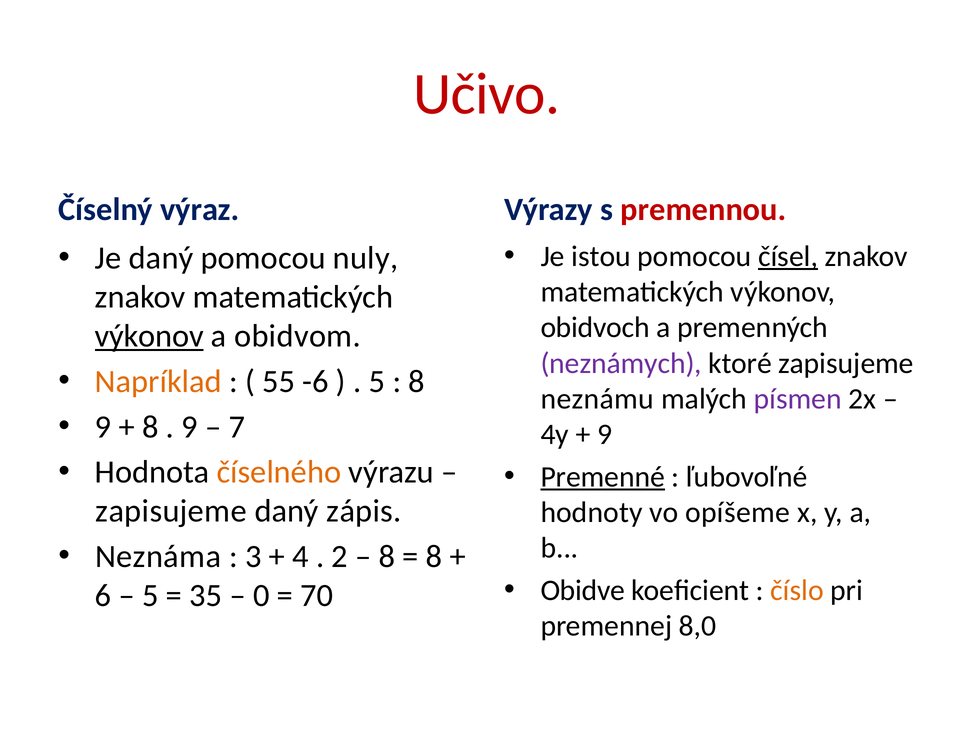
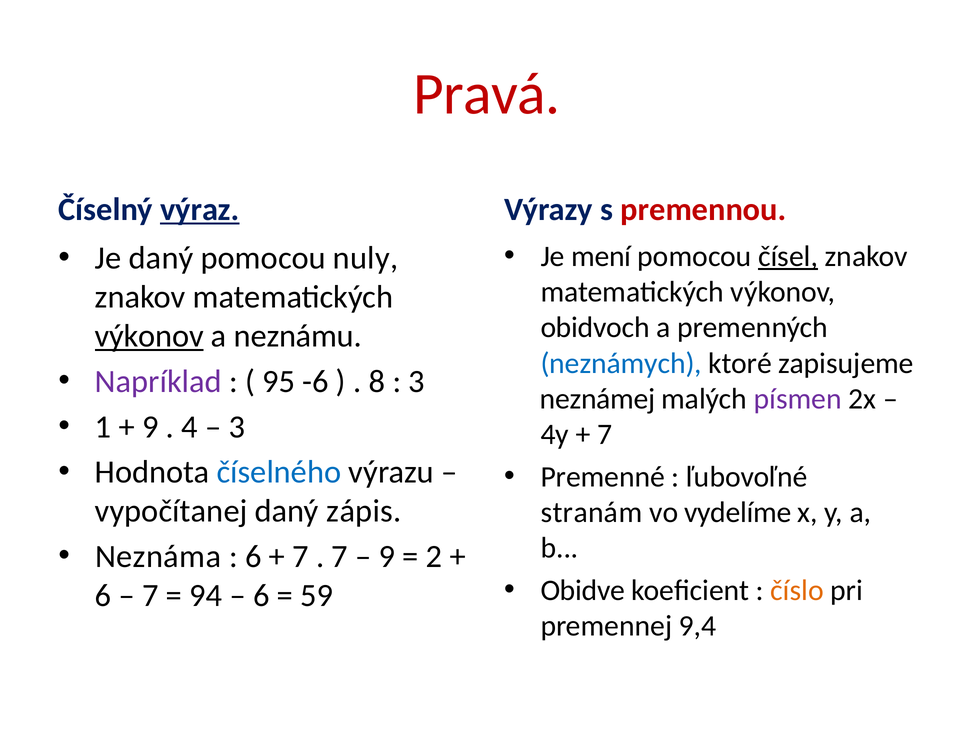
Učivo: Učivo -> Pravá (487, 94)
výraz underline: none -> present (200, 209)
istou: istou -> mení (601, 256)
obidvom: obidvom -> neznámu (298, 336)
neznámych colour: purple -> blue (621, 363)
Napríklad colour: orange -> purple (158, 381)
55: 55 -> 95 (279, 381)
5: 5 -> 8 (377, 381)
8: 8 -> 3 (417, 381)
neznámu: neznámu -> neznámej (598, 399)
9: 9 -> 1 (103, 427)
8: 8 -> 9 (150, 427)
9: 9 -> 4 (189, 427)
7: 7 -> 3 (237, 427)
9: 9 -> 7 (605, 435)
číselného colour: orange -> blue (279, 472)
Premenné underline: present -> none (603, 477)
zapisujeme: zapisujeme -> vypočítanej (171, 511)
hodnoty: hodnoty -> stranám (591, 512)
opíšeme: opíšeme -> vydelíme (738, 512)
3: 3 -> 6 (253, 556)
4: 4 -> 7 (300, 556)
2: 2 -> 7 (340, 556)
8: 8 -> 9 (387, 556)
8: 8 -> 2 (434, 556)
5: 5 -> 7 (150, 595)
35: 35 -> 94 (206, 595)
0: 0 -> 6 (261, 595)
70: 70 -> 59 (317, 595)
8,0: 8,0 -> 9,4 (698, 626)
